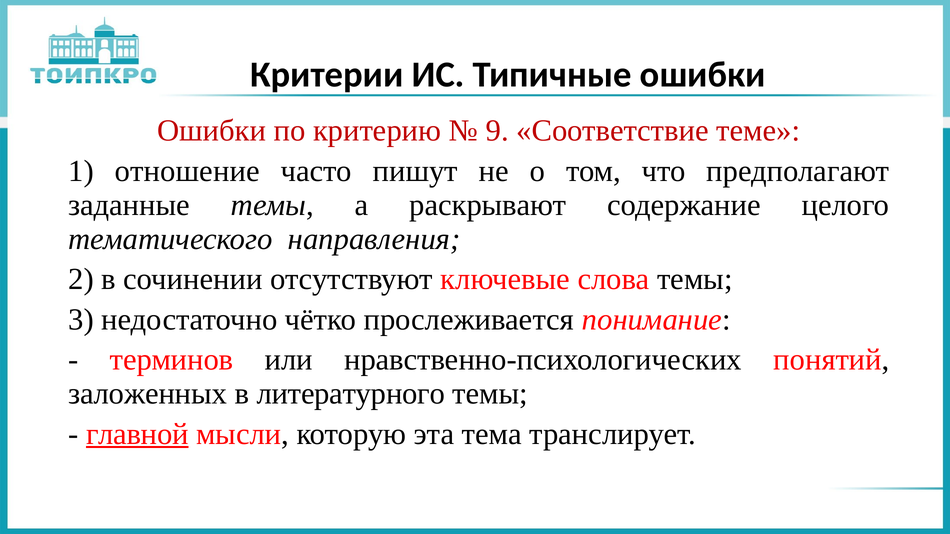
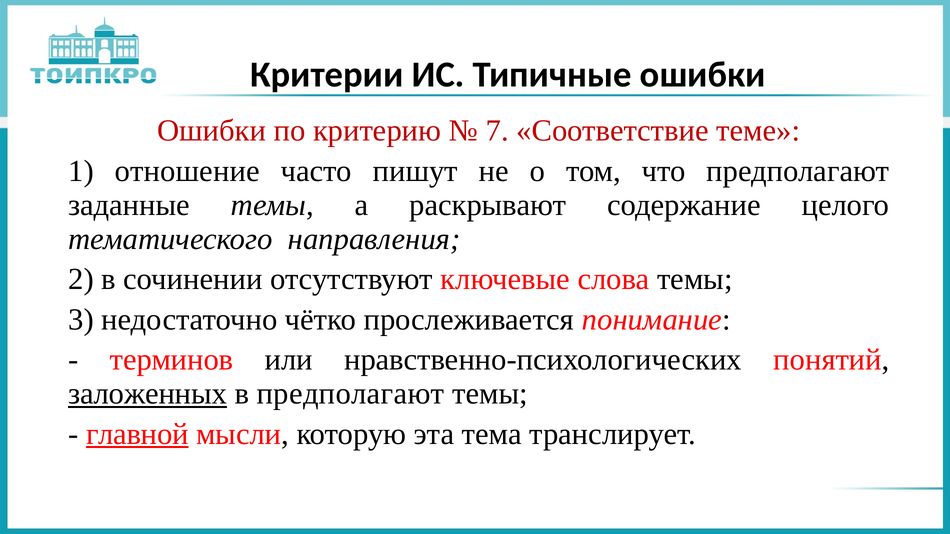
9: 9 -> 7 (497, 131)
заложенных underline: none -> present (148, 394)
в литературного: литературного -> предполагают (350, 394)
